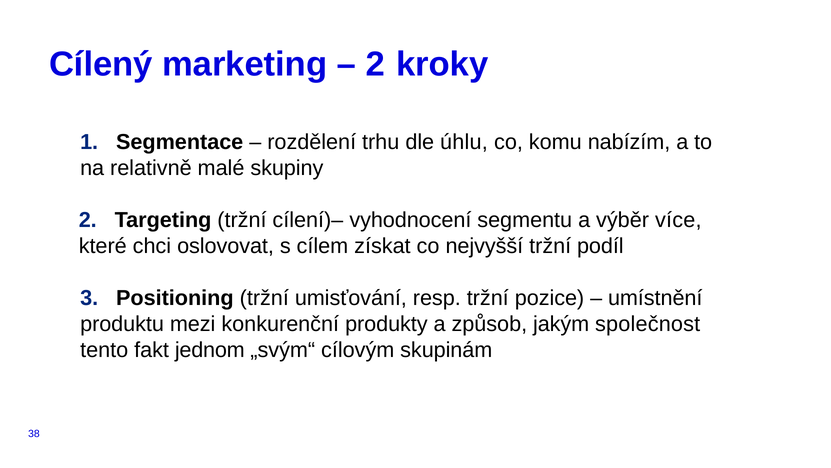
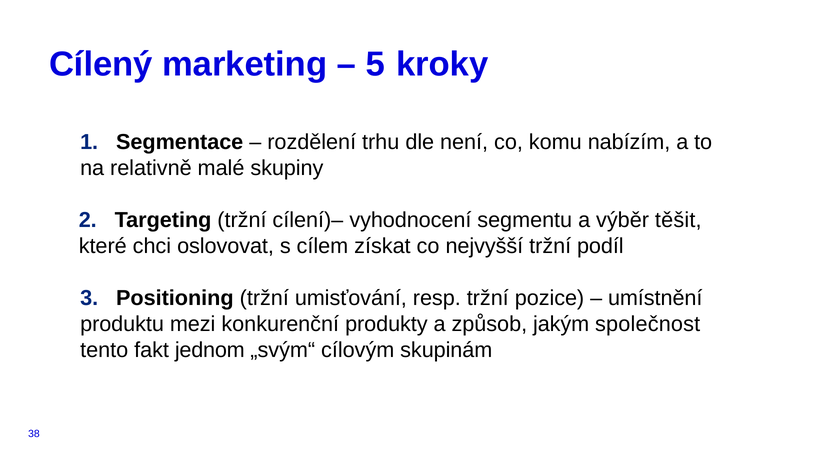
2: 2 -> 5 (375, 64)
úhlu: úhlu -> není (464, 142)
více: více -> těšit (678, 220)
